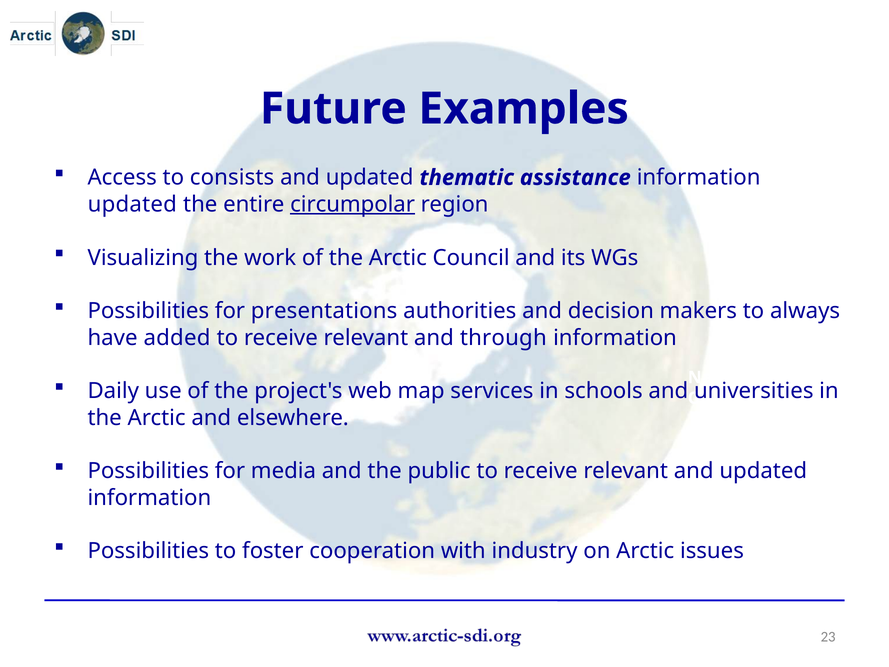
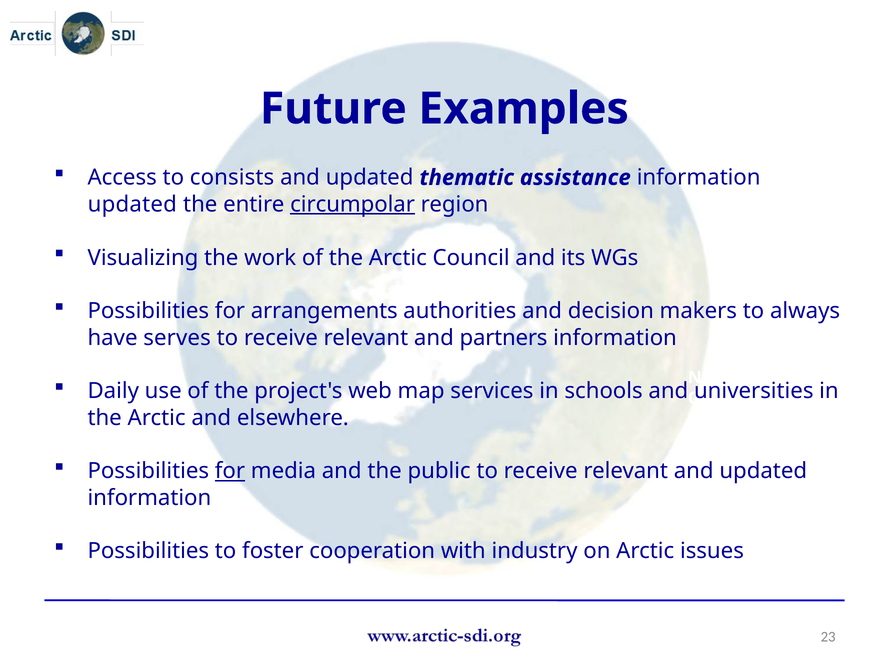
presentations: presentations -> arrangements (324, 311)
added: added -> serves (177, 338)
through: through -> partners (504, 338)
for underline: none -> present (230, 471)
